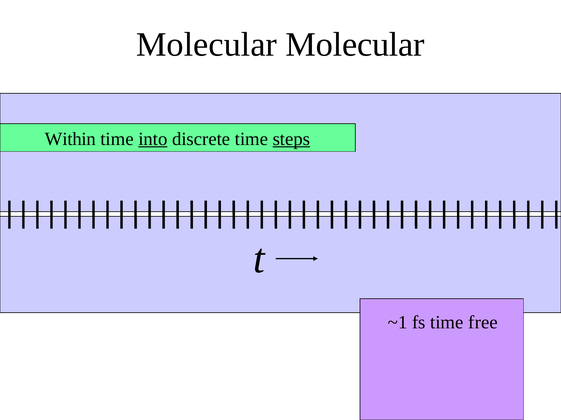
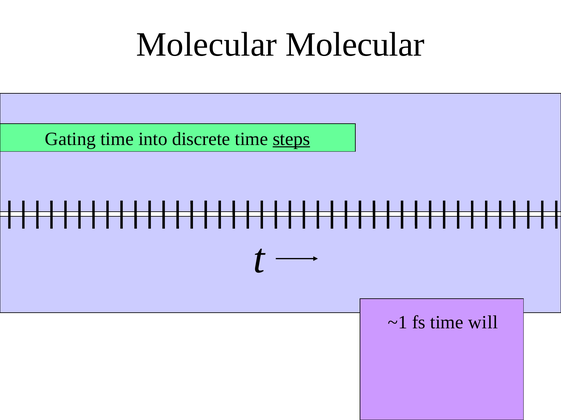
Within: Within -> Gating (70, 139)
into underline: present -> none (153, 139)
free: free -> will (483, 323)
